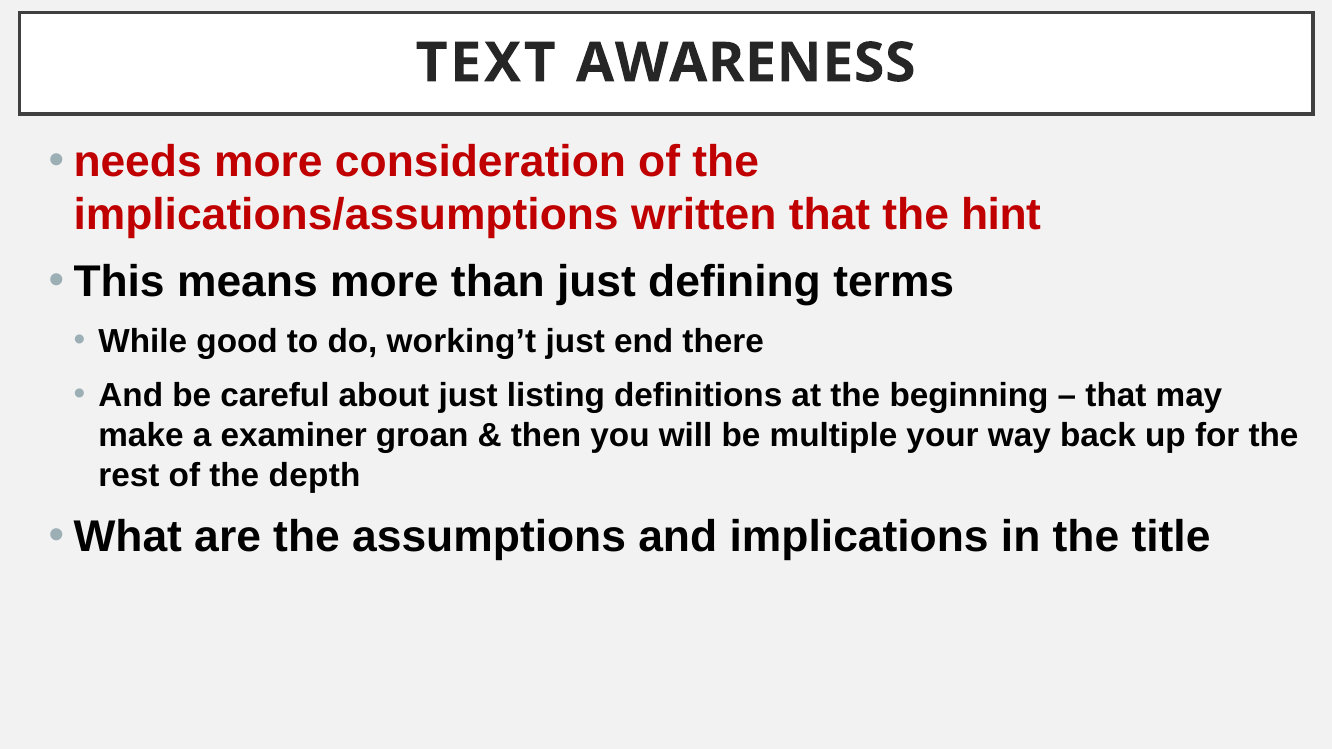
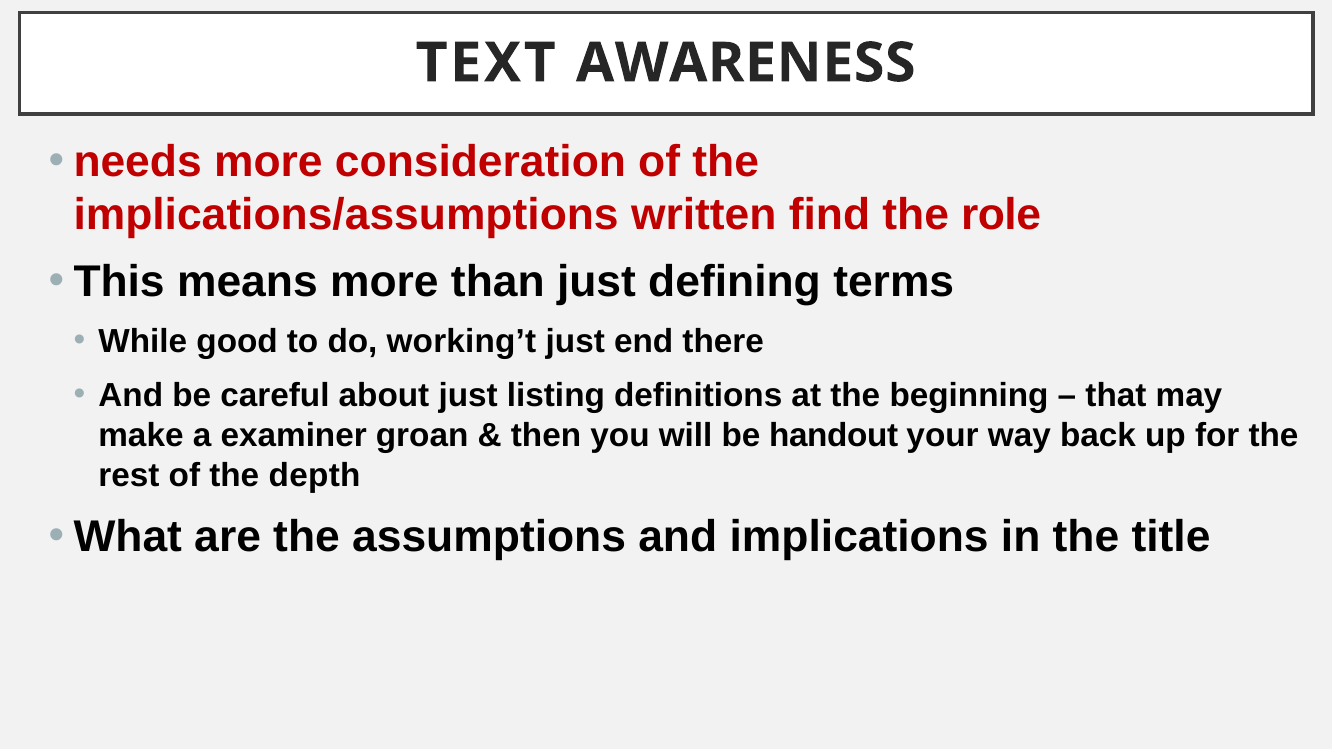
written that: that -> find (829, 215)
hint: hint -> role (1001, 215)
multiple: multiple -> handout (834, 436)
